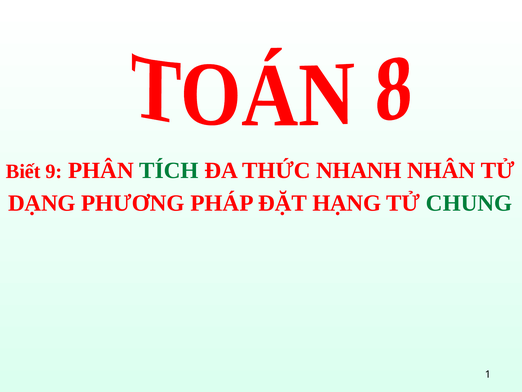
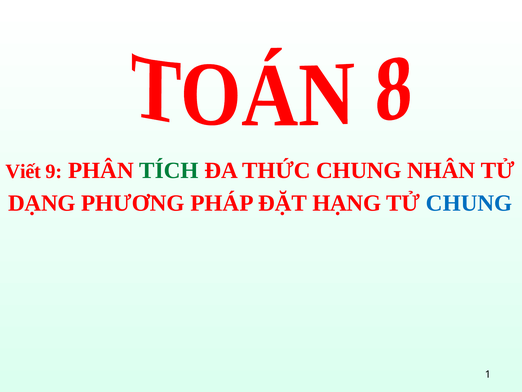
Biết: Biết -> Viết (23, 171)
THỨC NHANH: NHANH -> CHUNG (359, 170)
CHUNG colour: green -> blue (469, 203)
